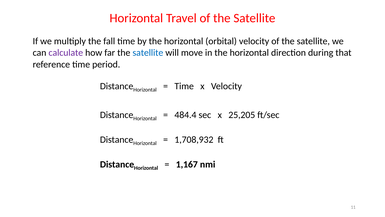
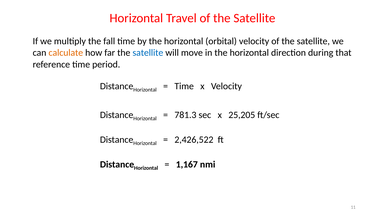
calculate colour: purple -> orange (66, 53)
484.4: 484.4 -> 781.3 (185, 115)
1,708,932: 1,708,932 -> 2,426,522 (194, 139)
